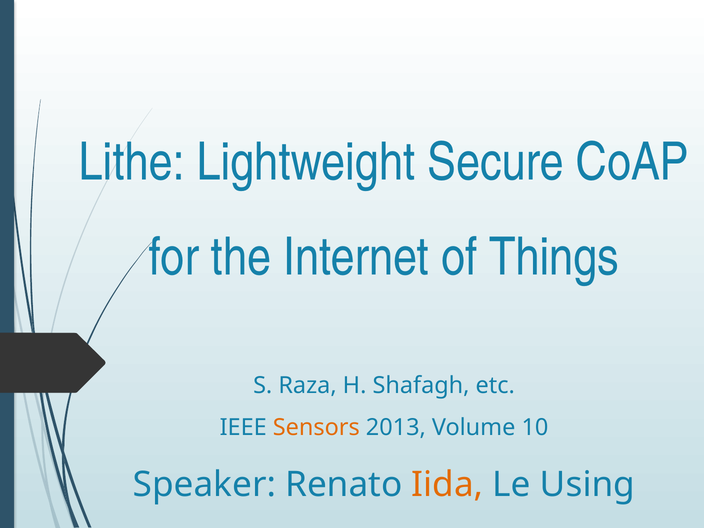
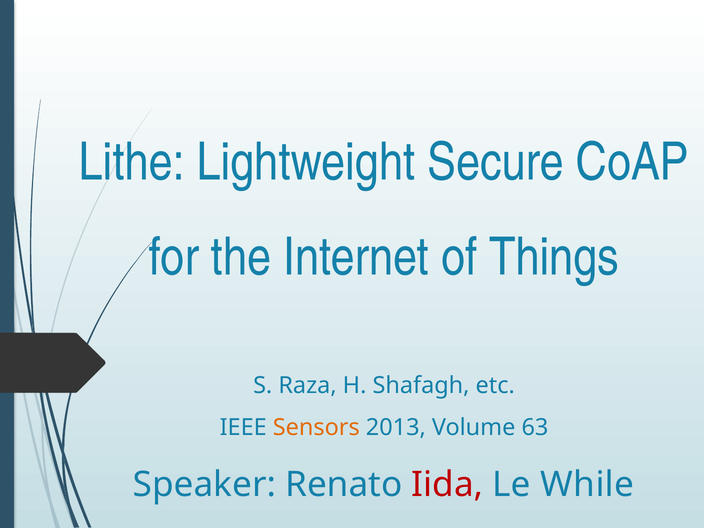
10: 10 -> 63 (535, 428)
Iida colour: orange -> red (447, 485)
Using: Using -> While (587, 485)
